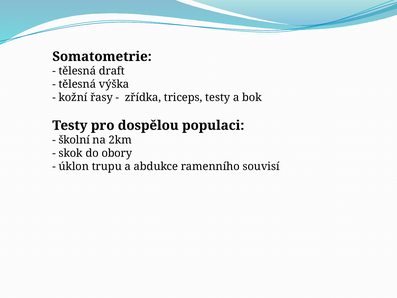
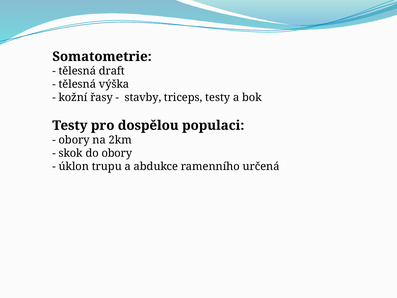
zřídka: zřídka -> stavby (143, 97)
školní: školní -> obory (74, 140)
souvisí: souvisí -> určená (261, 166)
